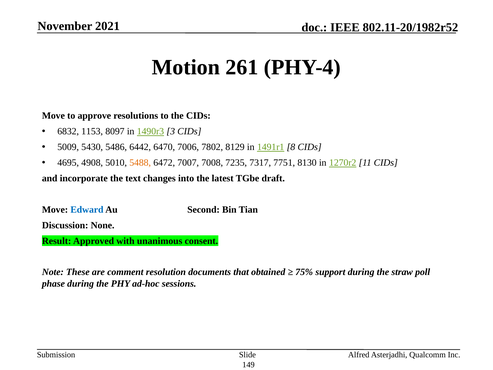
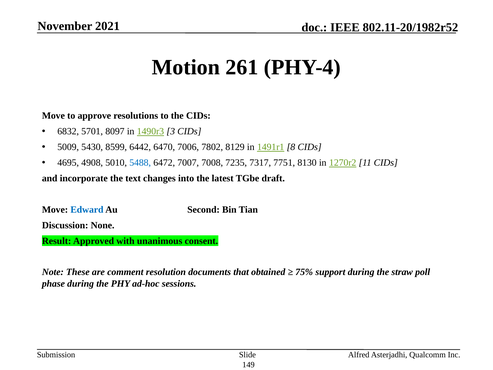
1153: 1153 -> 5701 (92, 131)
5486: 5486 -> 8599 (116, 147)
5488 colour: orange -> blue (140, 163)
